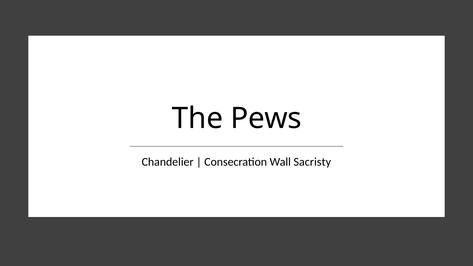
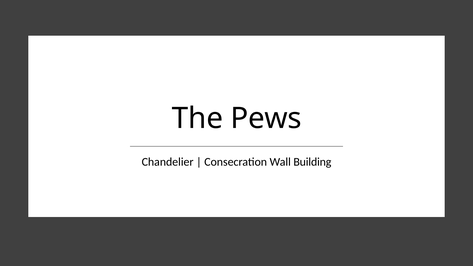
Sacristy: Sacristy -> Building (312, 162)
